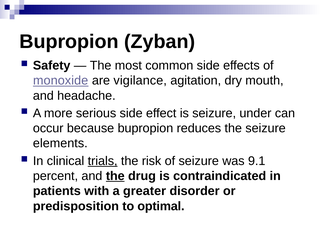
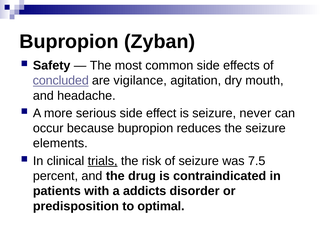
monoxide: monoxide -> concluded (61, 80)
under: under -> never (255, 113)
9.1: 9.1 -> 7.5 (257, 161)
the underline: present -> none (115, 176)
greater: greater -> addicts (145, 191)
